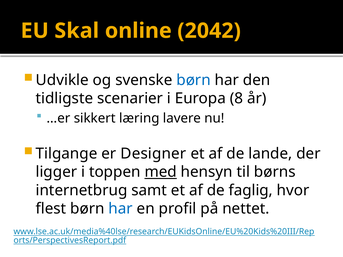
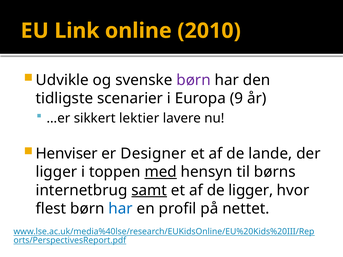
Skal: Skal -> Link (77, 31)
2042: 2042 -> 2010 (209, 31)
børn colour: blue -> purple (194, 80)
8: 8 -> 9 (236, 99)
læring: læring -> lektier (139, 118)
Tilgange: Tilgange -> Henviser (67, 154)
samt underline: none -> present (149, 190)
de faglig: faglig -> ligger (251, 190)
